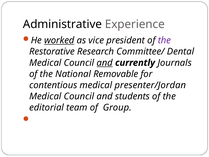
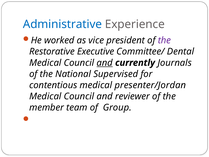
Administrative colour: black -> blue (62, 24)
worked underline: present -> none (59, 40)
Research: Research -> Executive (96, 52)
Removable: Removable -> Supervised (116, 74)
students: students -> reviewer (132, 96)
editorial: editorial -> member (47, 107)
